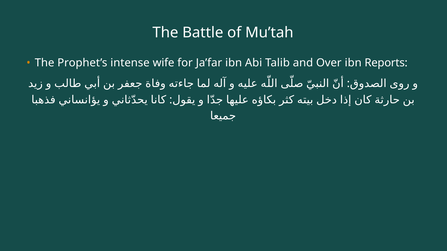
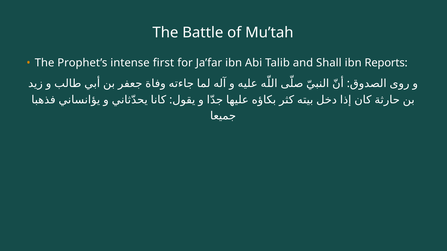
wife: wife -> first (163, 63)
Over: Over -> Shall (329, 63)
